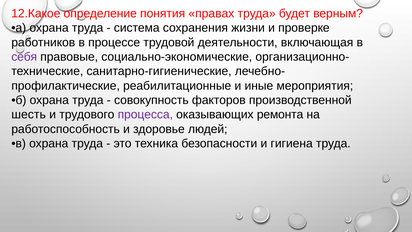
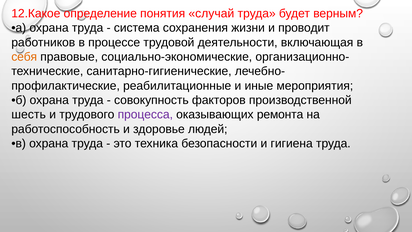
правах: правах -> случай (211, 14)
проверке: проверке -> проводит (304, 28)
себя colour: purple -> orange (24, 57)
